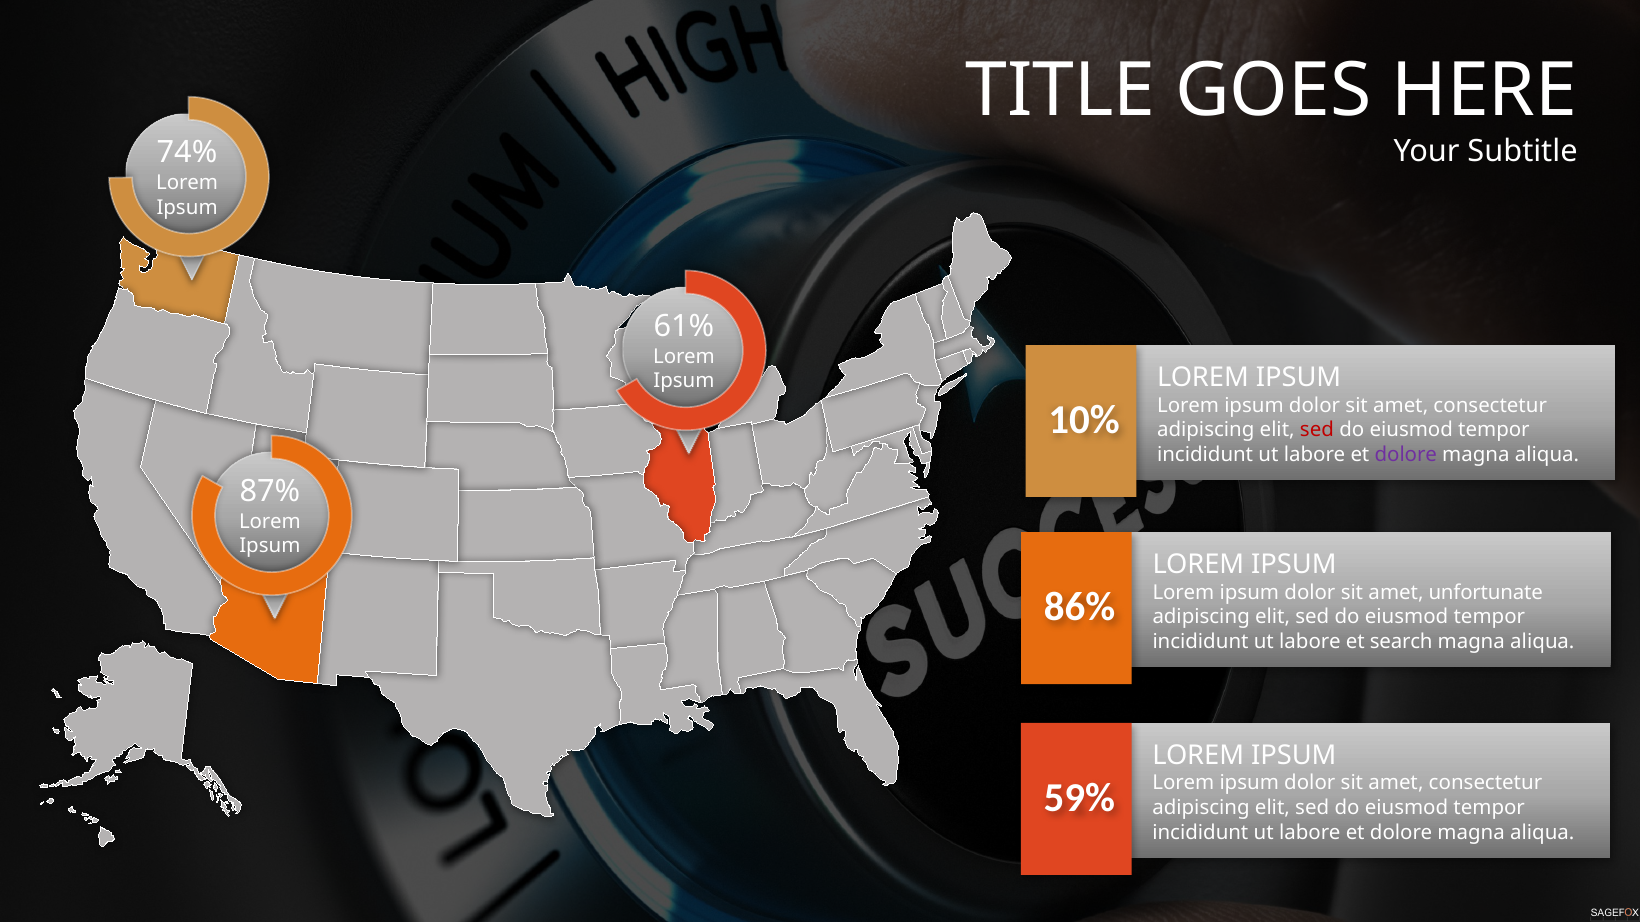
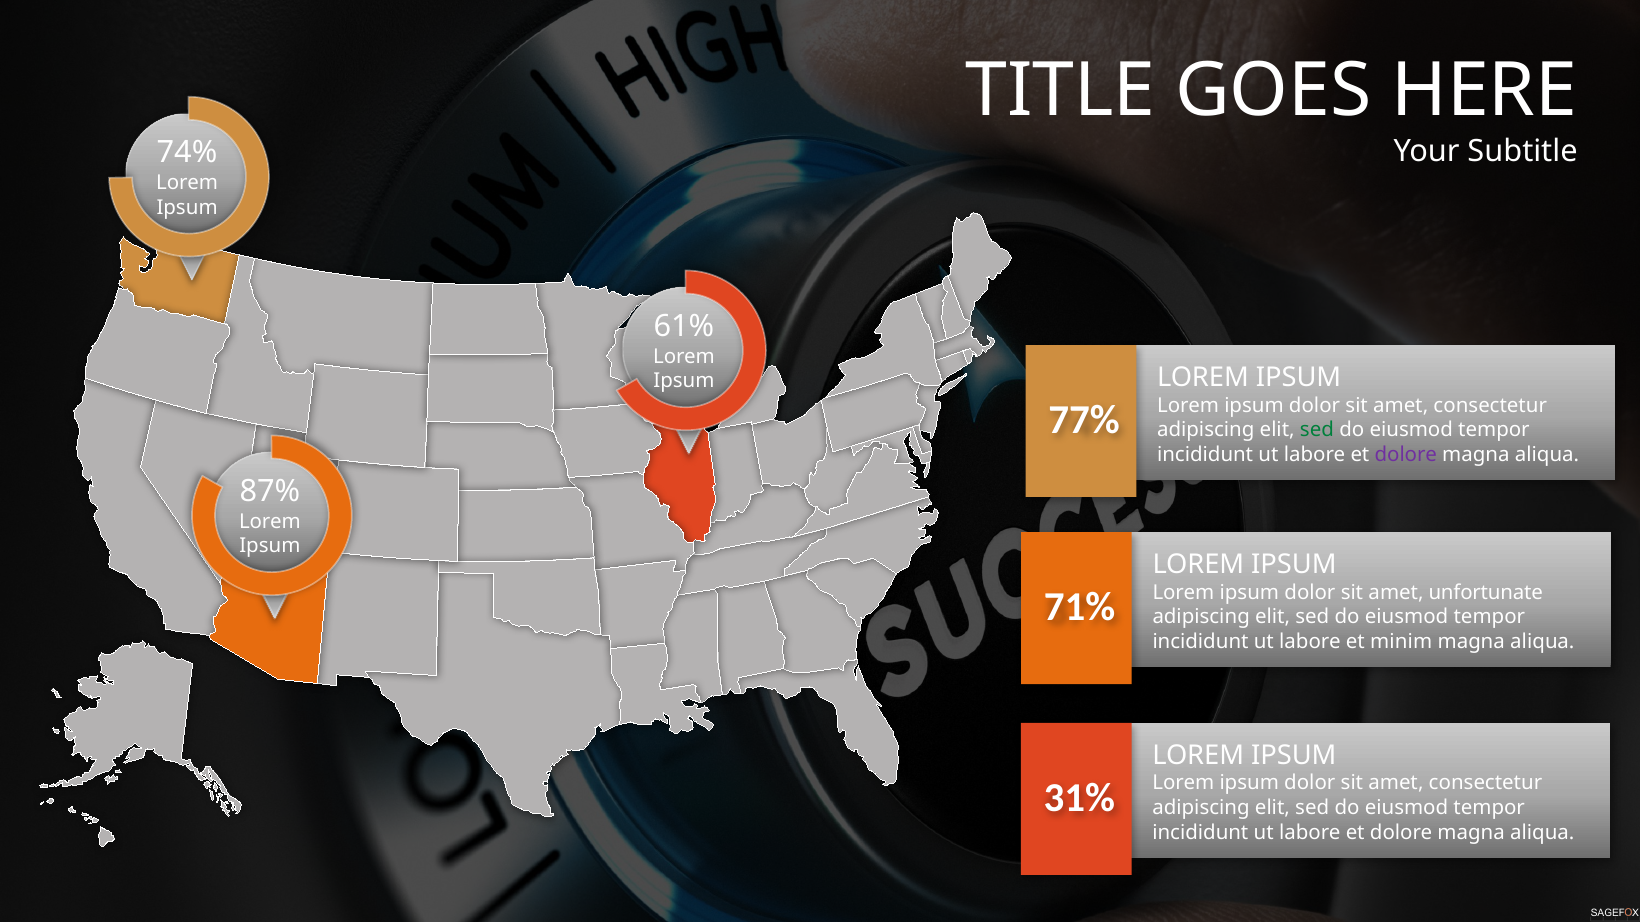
10%: 10% -> 77% (1084, 420)
sed colour: red -> green (1317, 430)
86%: 86% -> 71% (1080, 607)
search: search -> minim (1401, 642)
59%: 59% -> 31% (1079, 798)
